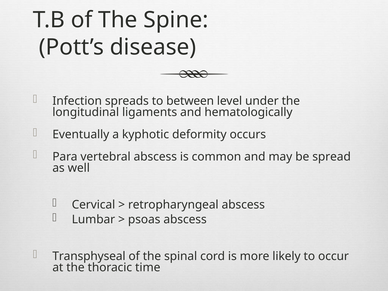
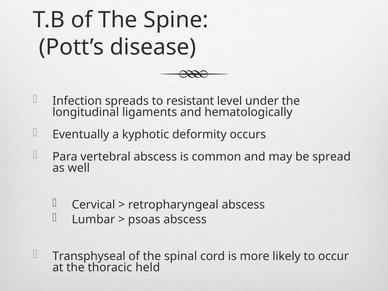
between: between -> resistant (190, 101)
time: time -> held (148, 268)
